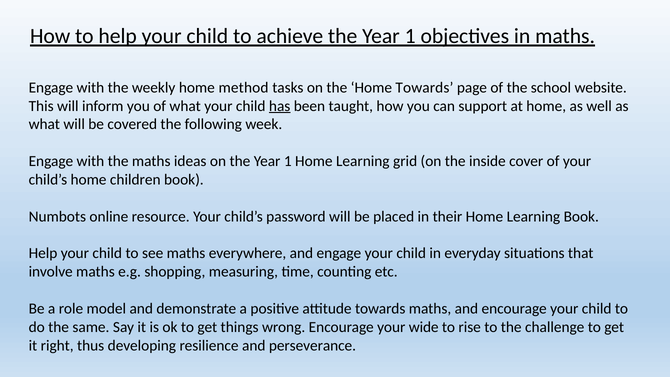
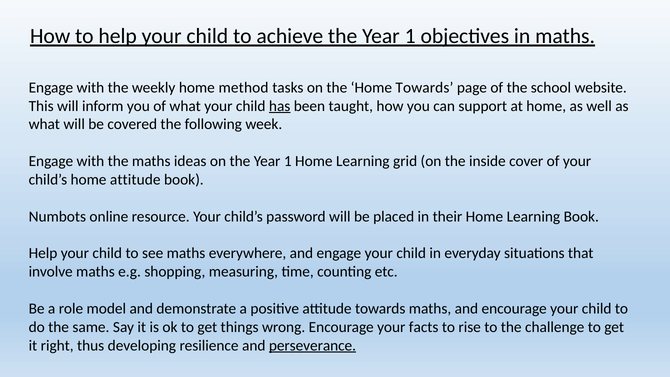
home children: children -> attitude (135, 180)
wide: wide -> facts (424, 327)
perseverance underline: none -> present (312, 345)
